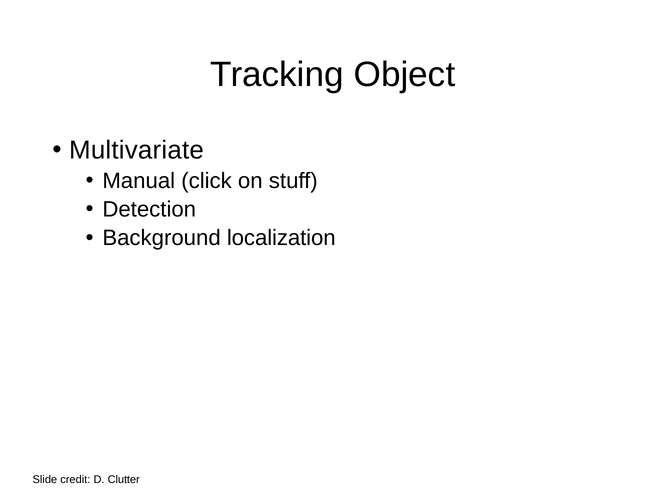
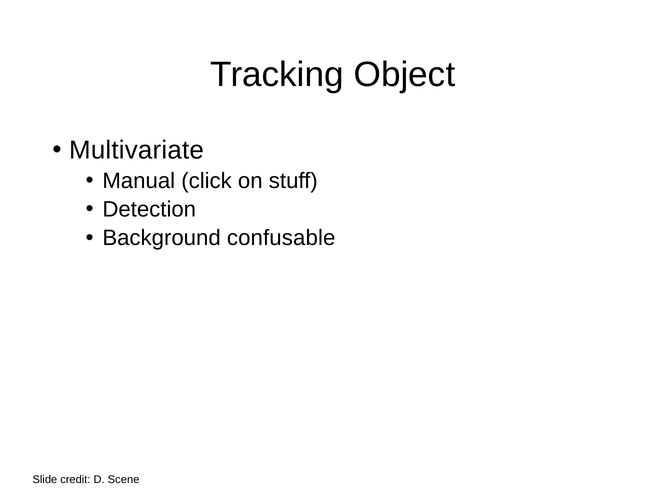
localization: localization -> confusable (281, 238)
Clutter: Clutter -> Scene (124, 479)
